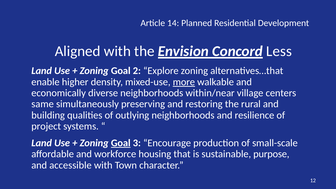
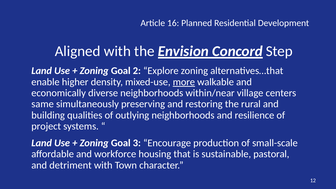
14: 14 -> 16 (173, 23)
Less: Less -> Step (279, 51)
Goal underline: present -> none (121, 143)
purpose: purpose -> pastoral (271, 154)
accessible: accessible -> detriment (70, 165)
